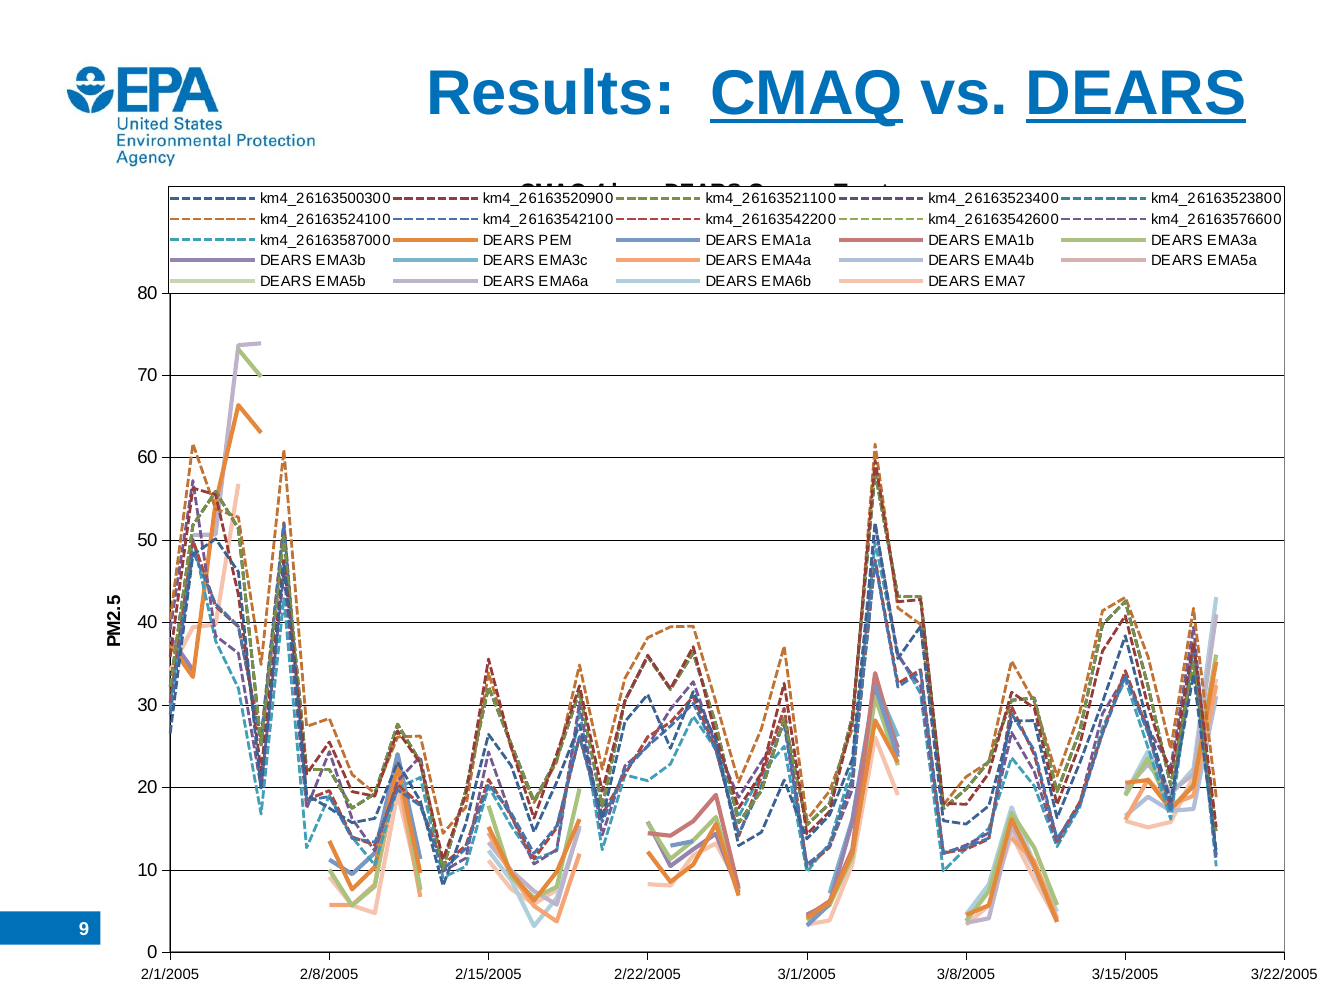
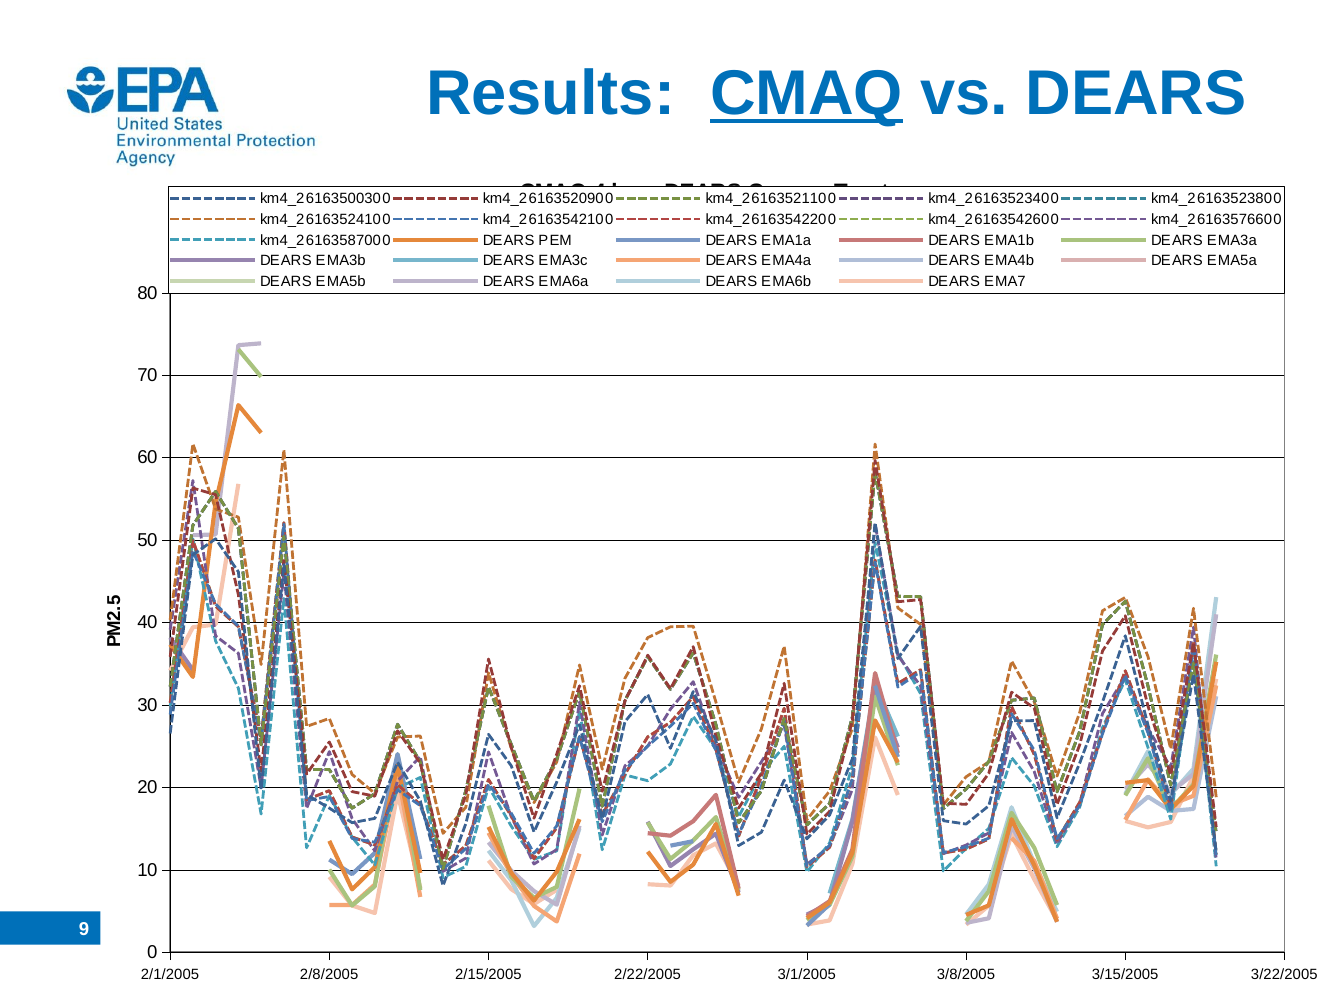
DEARS underline: present -> none (1136, 94)
